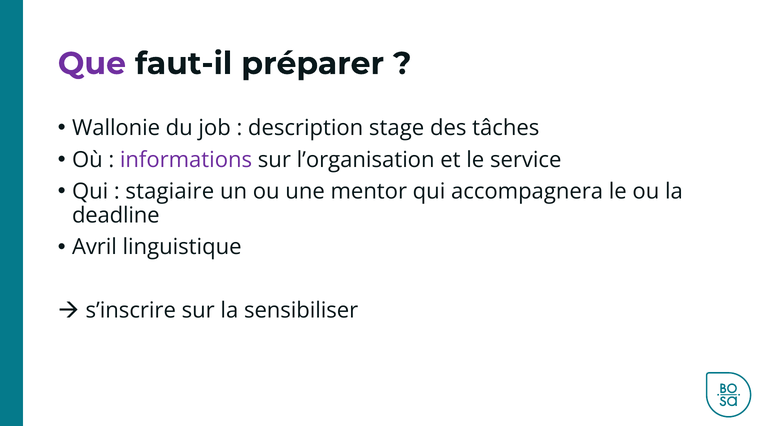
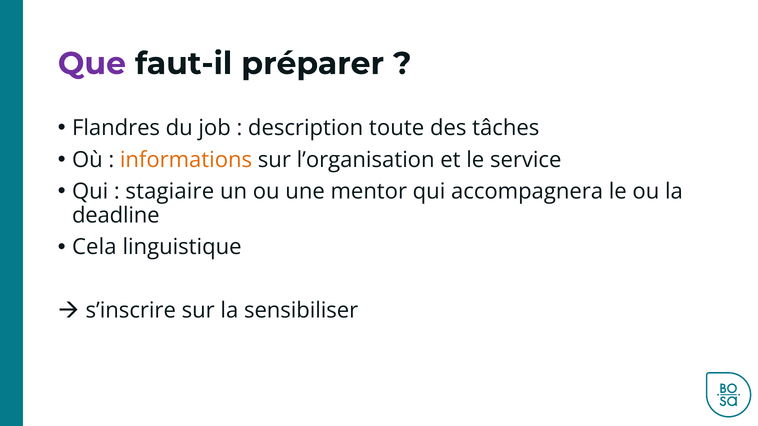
Wallonie: Wallonie -> Flandres (116, 128)
stage: stage -> toute (397, 128)
informations colour: purple -> orange (186, 160)
Avril: Avril -> Cela (94, 247)
